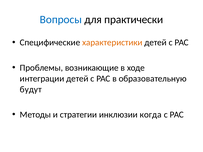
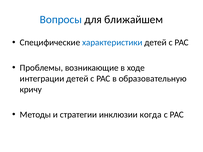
практически: практически -> ближайшем (134, 20)
характеристики colour: orange -> blue (112, 43)
будут: будут -> кричу (31, 90)
